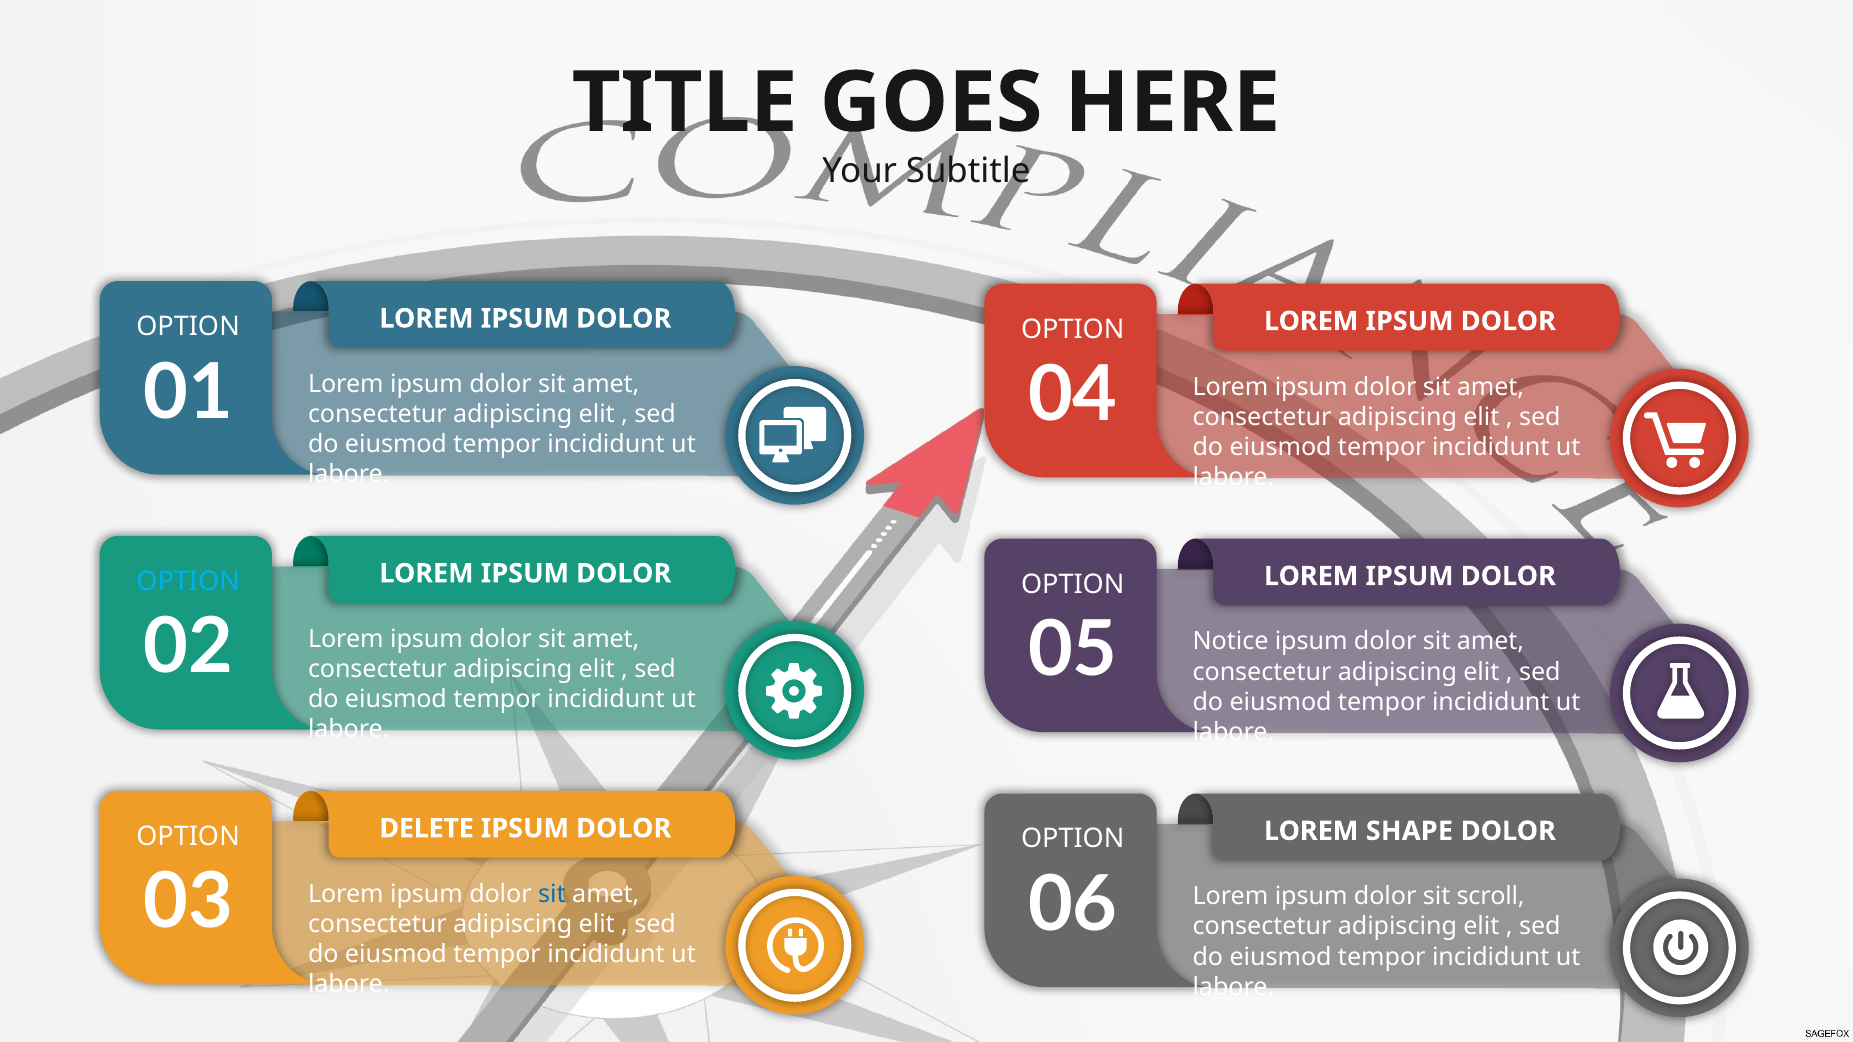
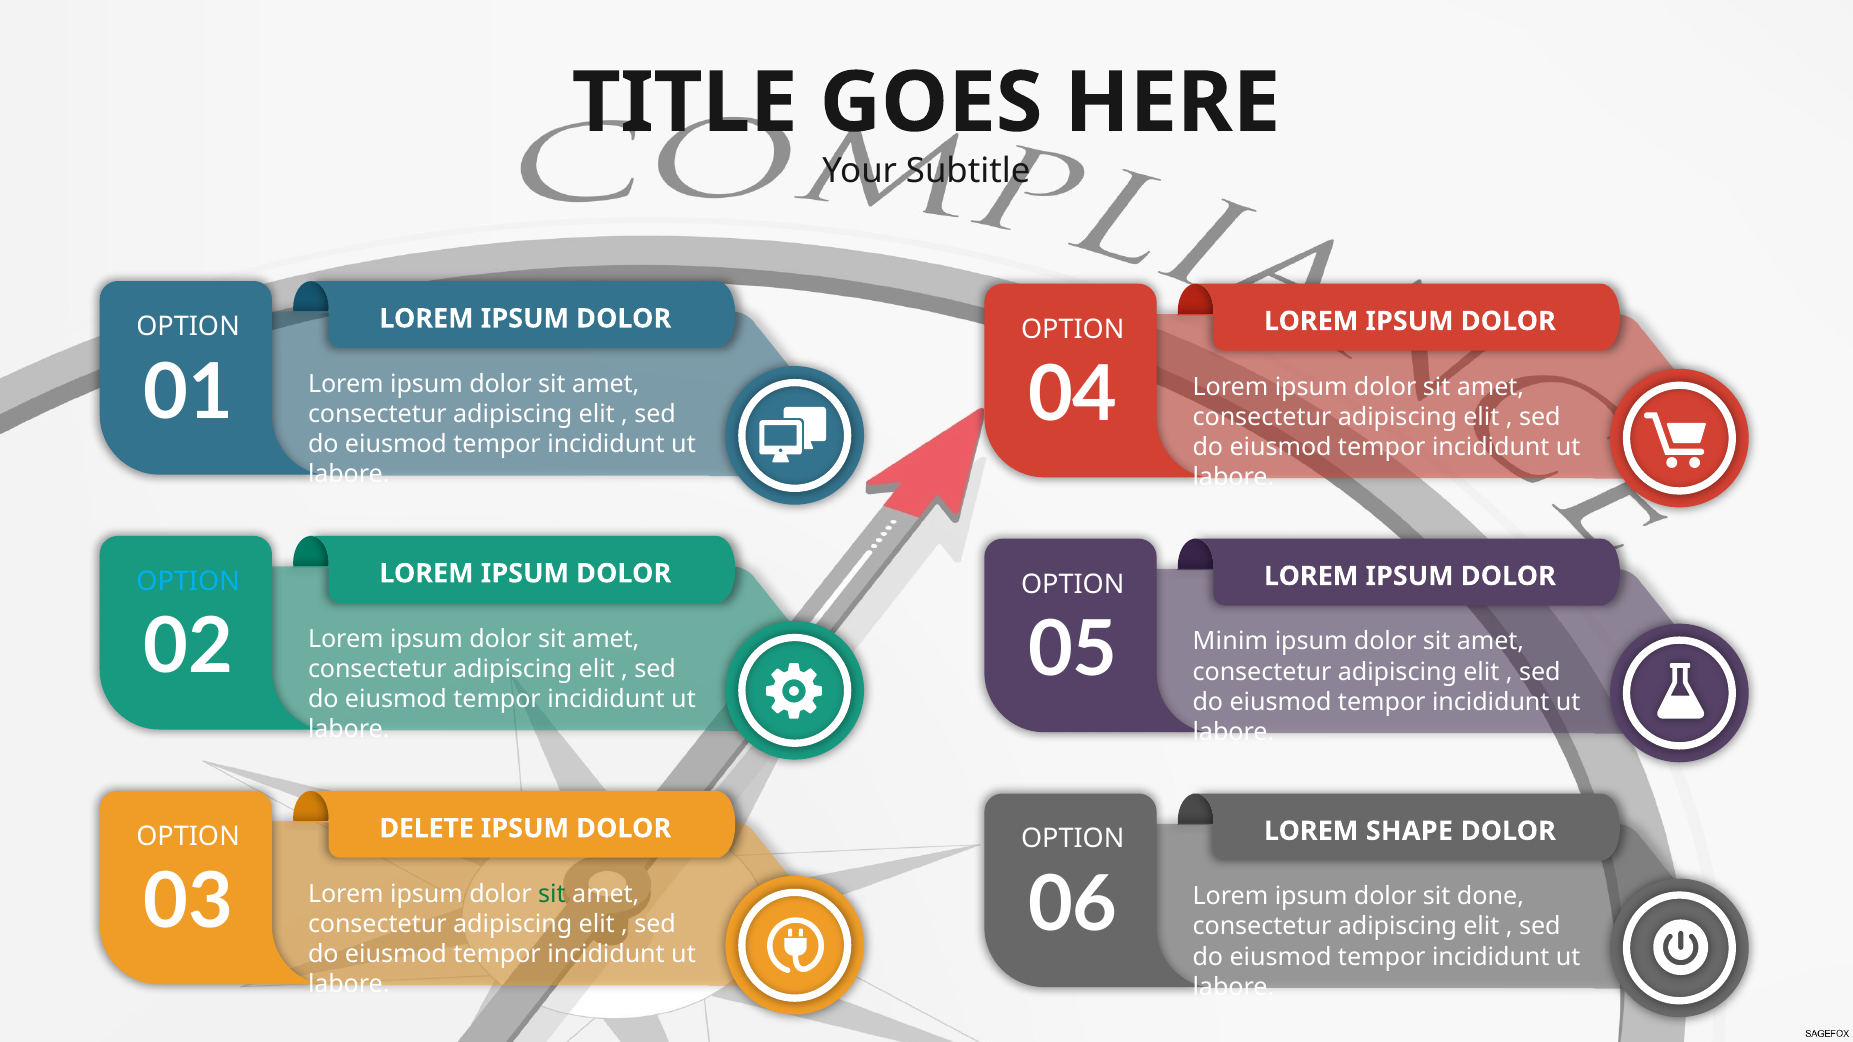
Notice: Notice -> Minim (1230, 642)
sit colour: blue -> green (552, 894)
scroll: scroll -> done (1490, 897)
